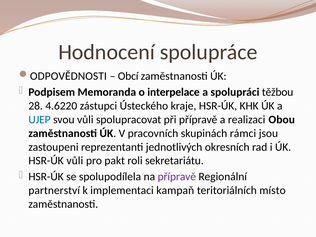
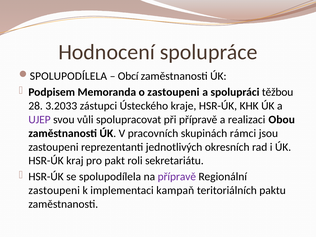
ODPOVĚDNOSTI: ODPOVĚDNOSTI -> SPOLUPODÍLELA (68, 76)
o interpelace: interpelace -> zastoupeni (173, 92)
4.6220: 4.6220 -> 3.2033 (61, 106)
UJEP colour: blue -> purple (40, 120)
HSR-ÚK vůli: vůli -> kraj (75, 161)
partnerství: partnerství -> zastoupeni (54, 190)
místo: místo -> paktu (273, 190)
